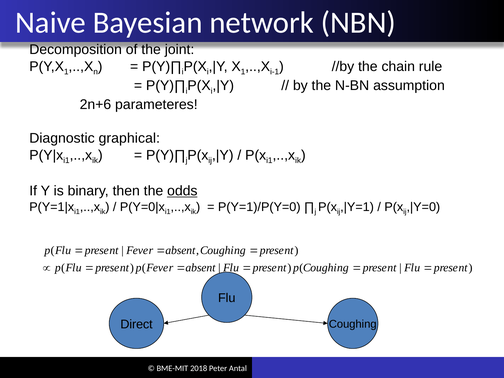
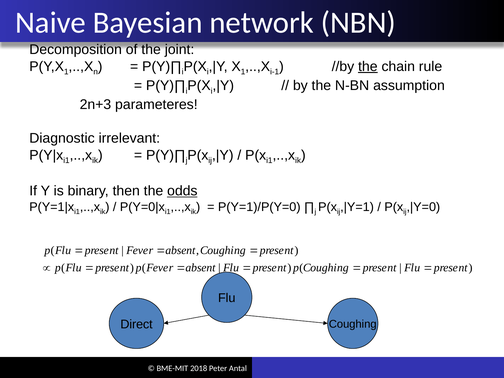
the underline: none -> present (368, 66)
2n+6: 2n+6 -> 2n+3 (95, 105)
graphical: graphical -> irrelevant (129, 138)
